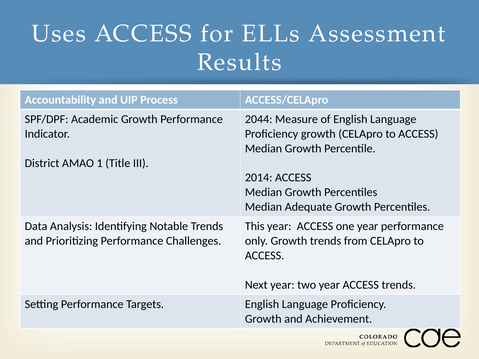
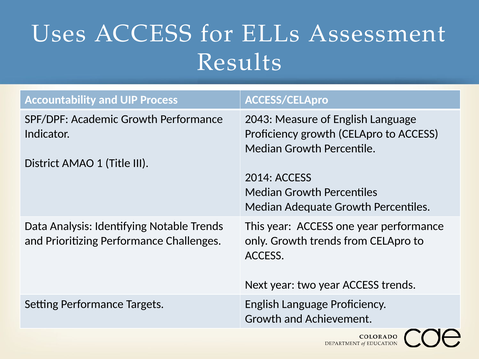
2044: 2044 -> 2043 (259, 119)
